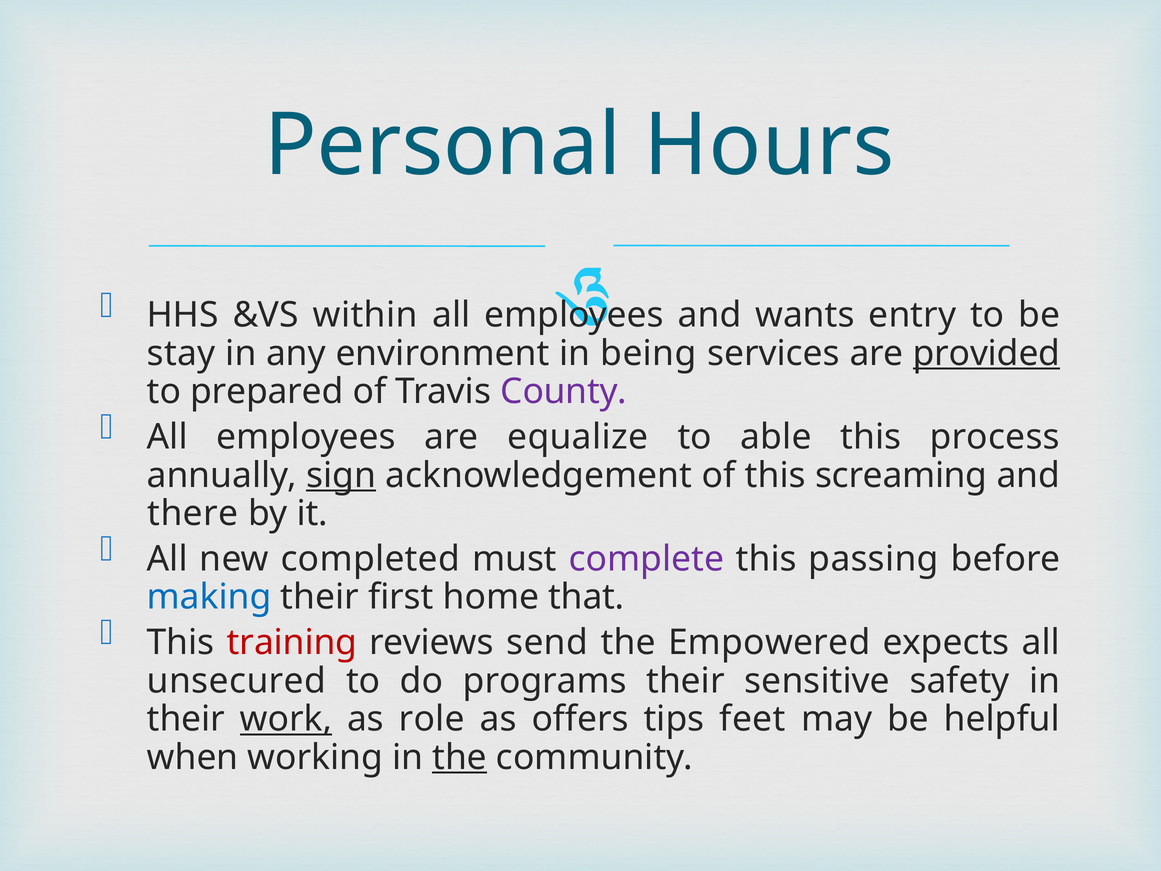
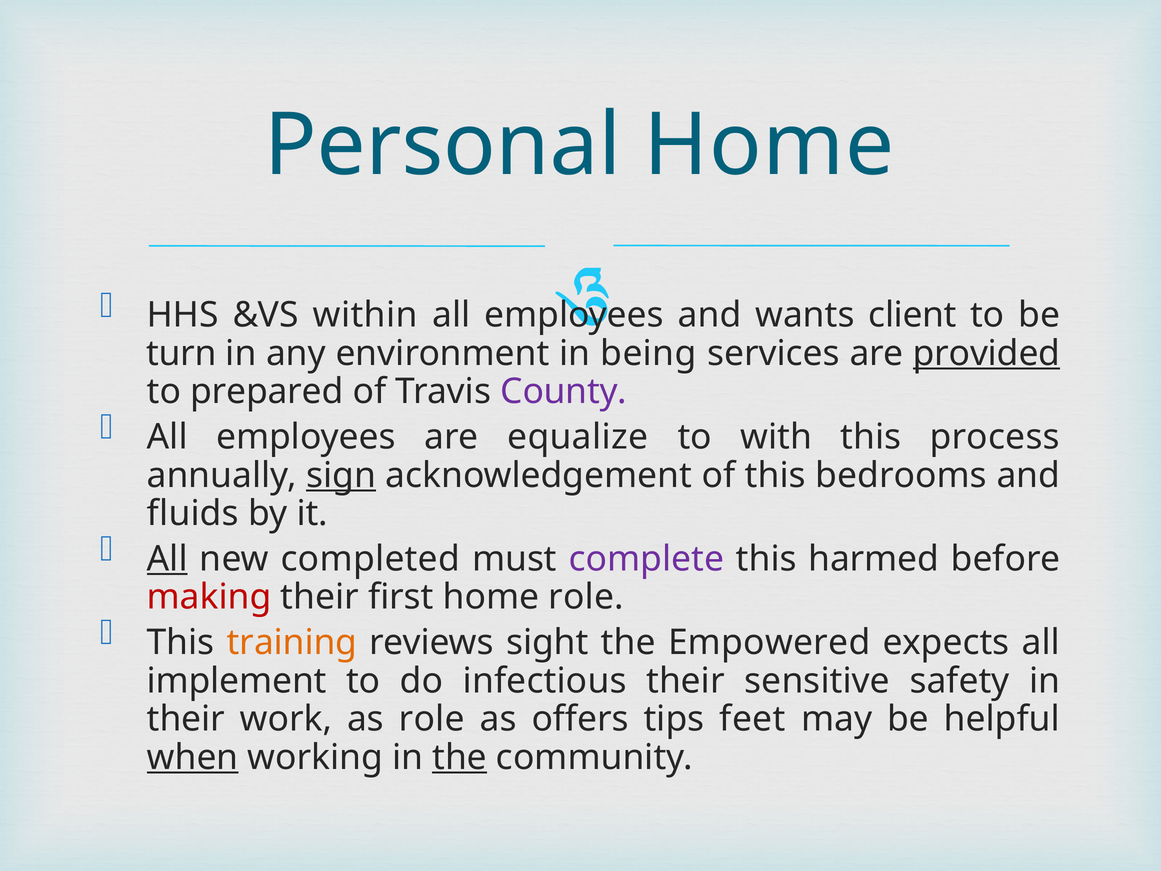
Personal Hours: Hours -> Home (769, 145)
entry: entry -> client (913, 315)
stay: stay -> turn (181, 353)
able: able -> with (776, 437)
screaming: screaming -> bedrooms (901, 475)
there: there -> fluids (193, 513)
All underline: none -> present (167, 559)
passing: passing -> harmed (874, 559)
making colour: blue -> red (209, 597)
home that: that -> role (586, 597)
training colour: red -> orange (292, 642)
send: send -> sight (547, 642)
unsecured: unsecured -> implement (237, 681)
programs: programs -> infectious (545, 681)
work underline: present -> none (286, 719)
when underline: none -> present (193, 757)
